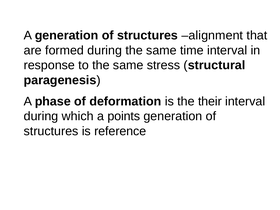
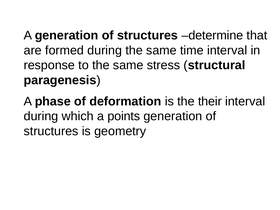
alignment: alignment -> determine (212, 35)
reference: reference -> geometry (120, 131)
